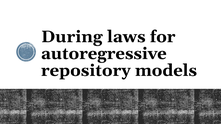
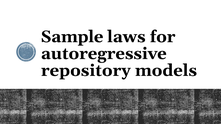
During: During -> Sample (72, 37)
